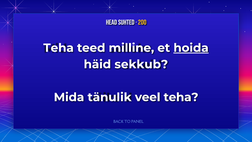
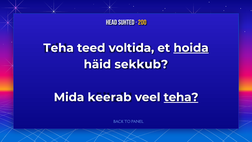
milline: milline -> voltida (131, 48)
tänulik: tänulik -> keerab (110, 97)
teha underline: none -> present (181, 97)
